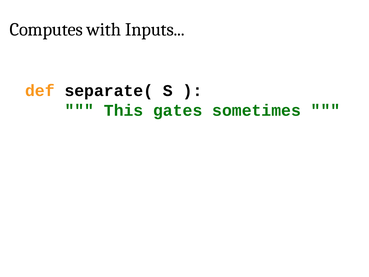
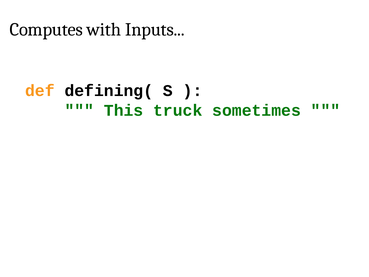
separate(: separate( -> defining( (109, 91)
gates: gates -> truck (178, 110)
